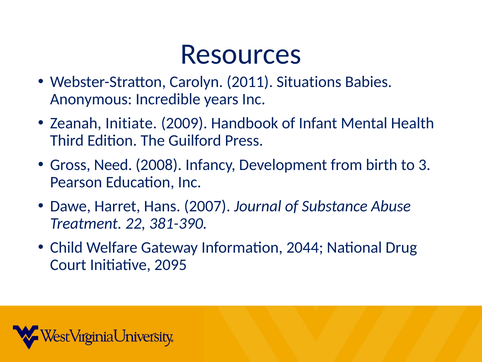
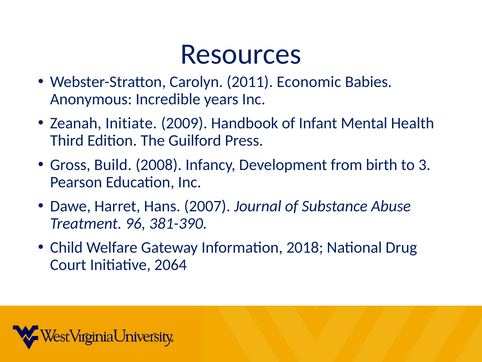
Situations: Situations -> Economic (309, 82)
Need: Need -> Build (113, 165)
22: 22 -> 96 (135, 223)
2044: 2044 -> 2018 (305, 247)
2095: 2095 -> 2064 (171, 265)
